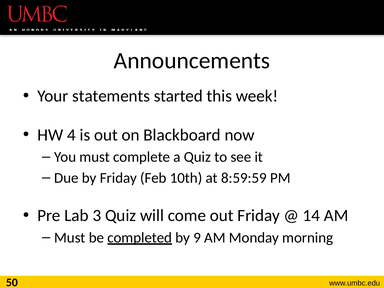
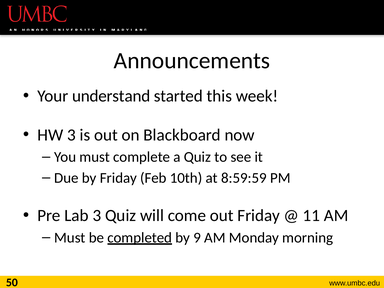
statements: statements -> understand (111, 96)
HW 4: 4 -> 3 (71, 135)
14: 14 -> 11 (311, 216)
